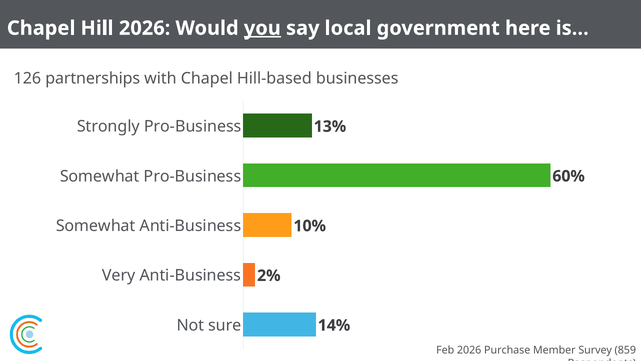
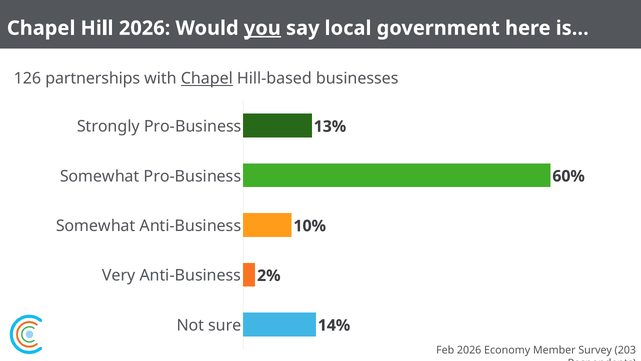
Chapel underline: none -> present (207, 79)
Purchase: Purchase -> Economy (507, 350)
859: 859 -> 203 (625, 350)
